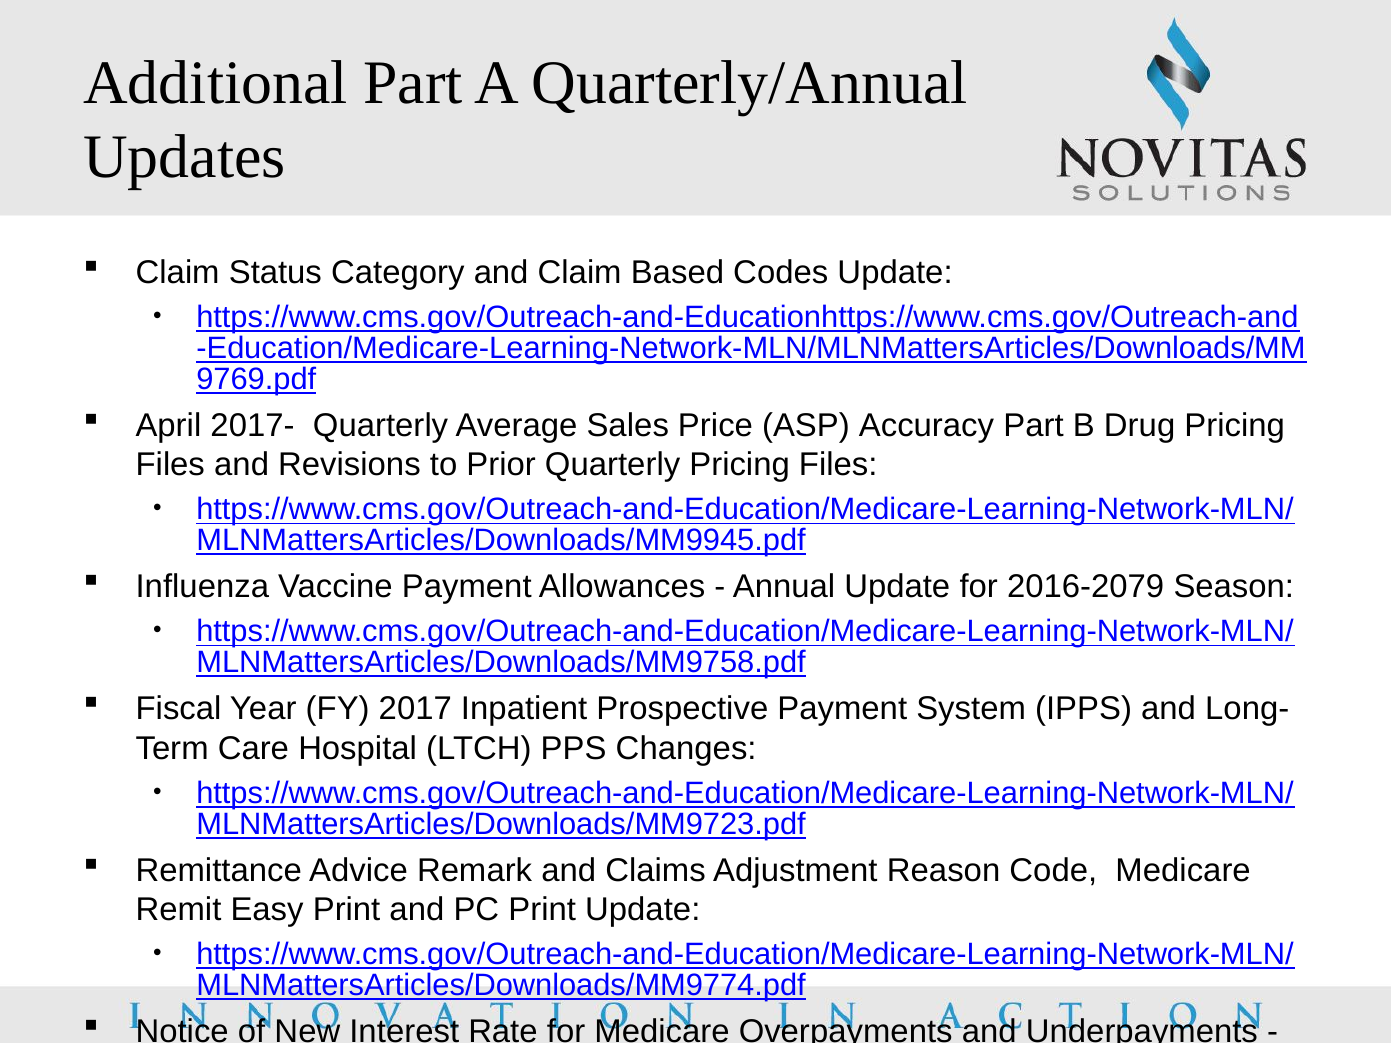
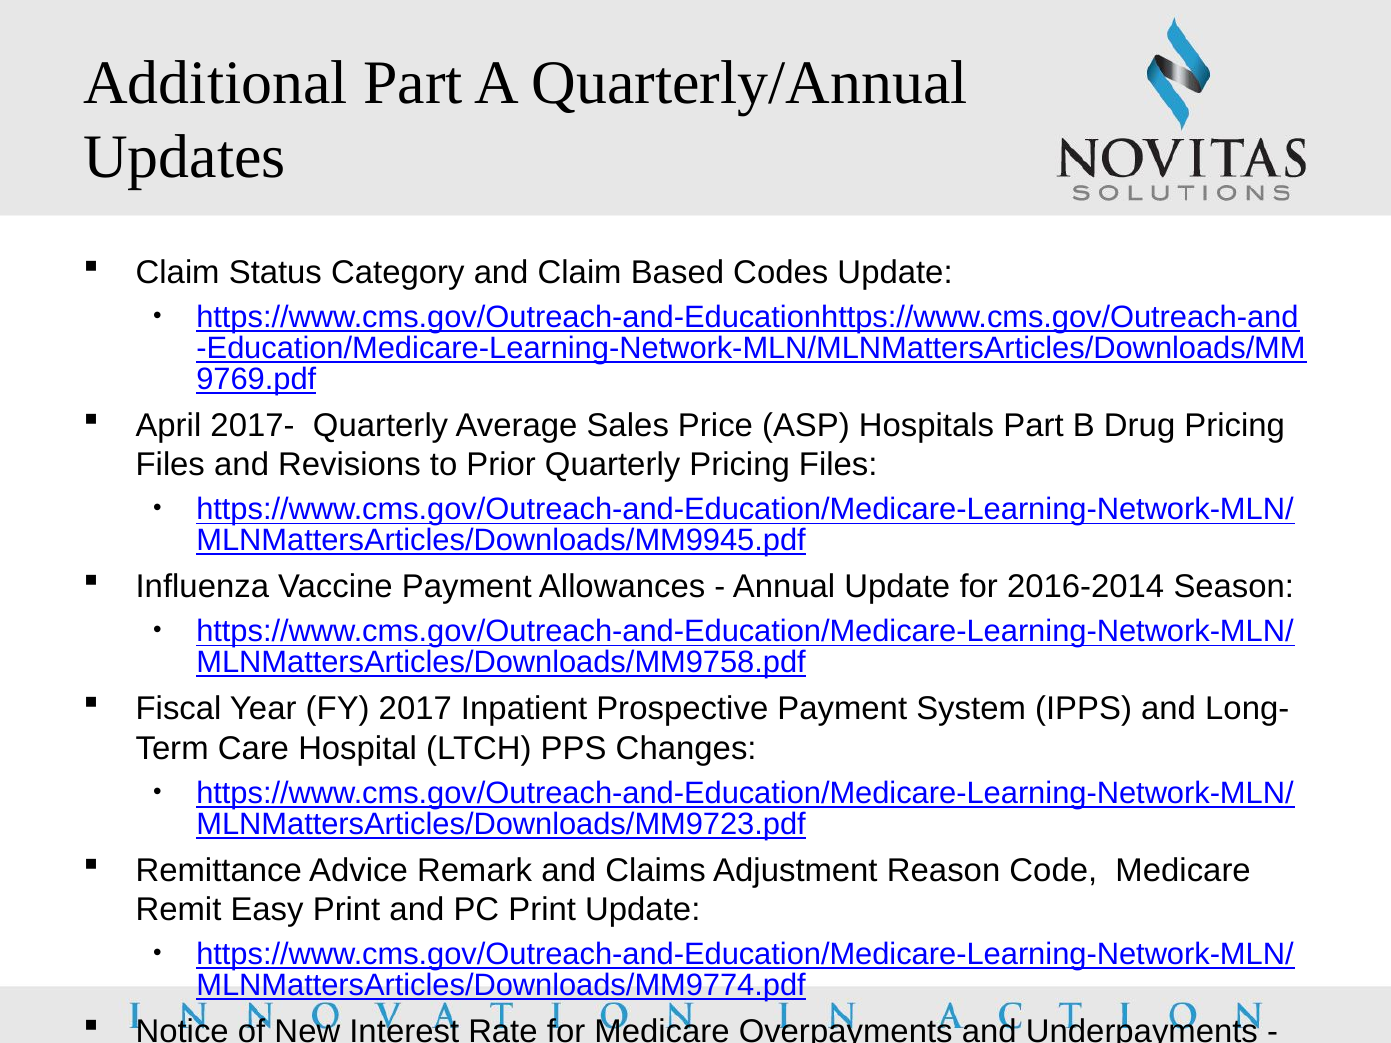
Accuracy: Accuracy -> Hospitals (927, 425)
2016-2079: 2016-2079 -> 2016-2014 (1086, 587)
